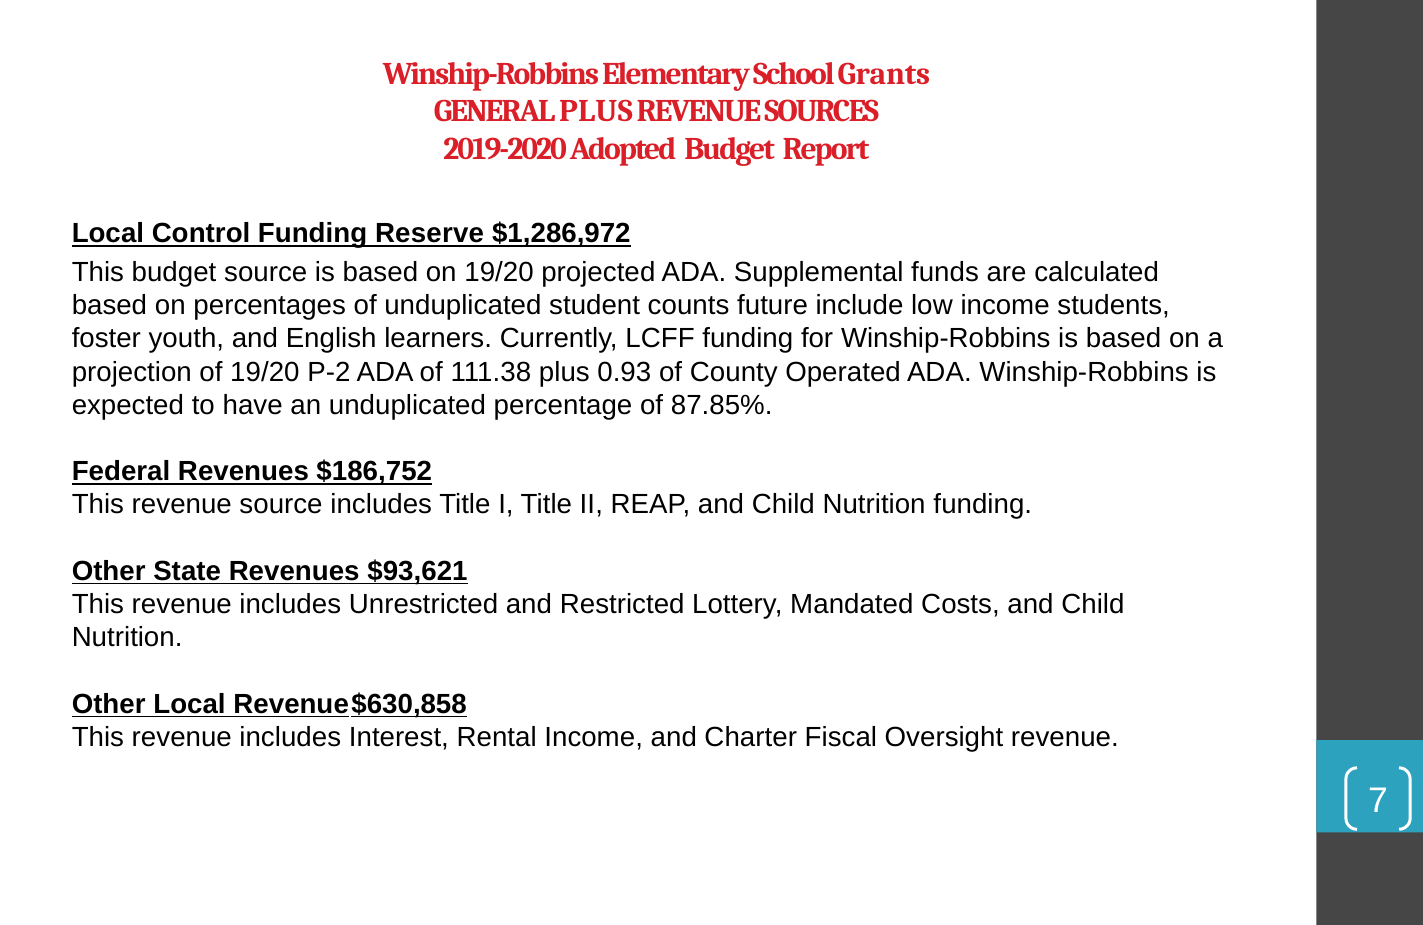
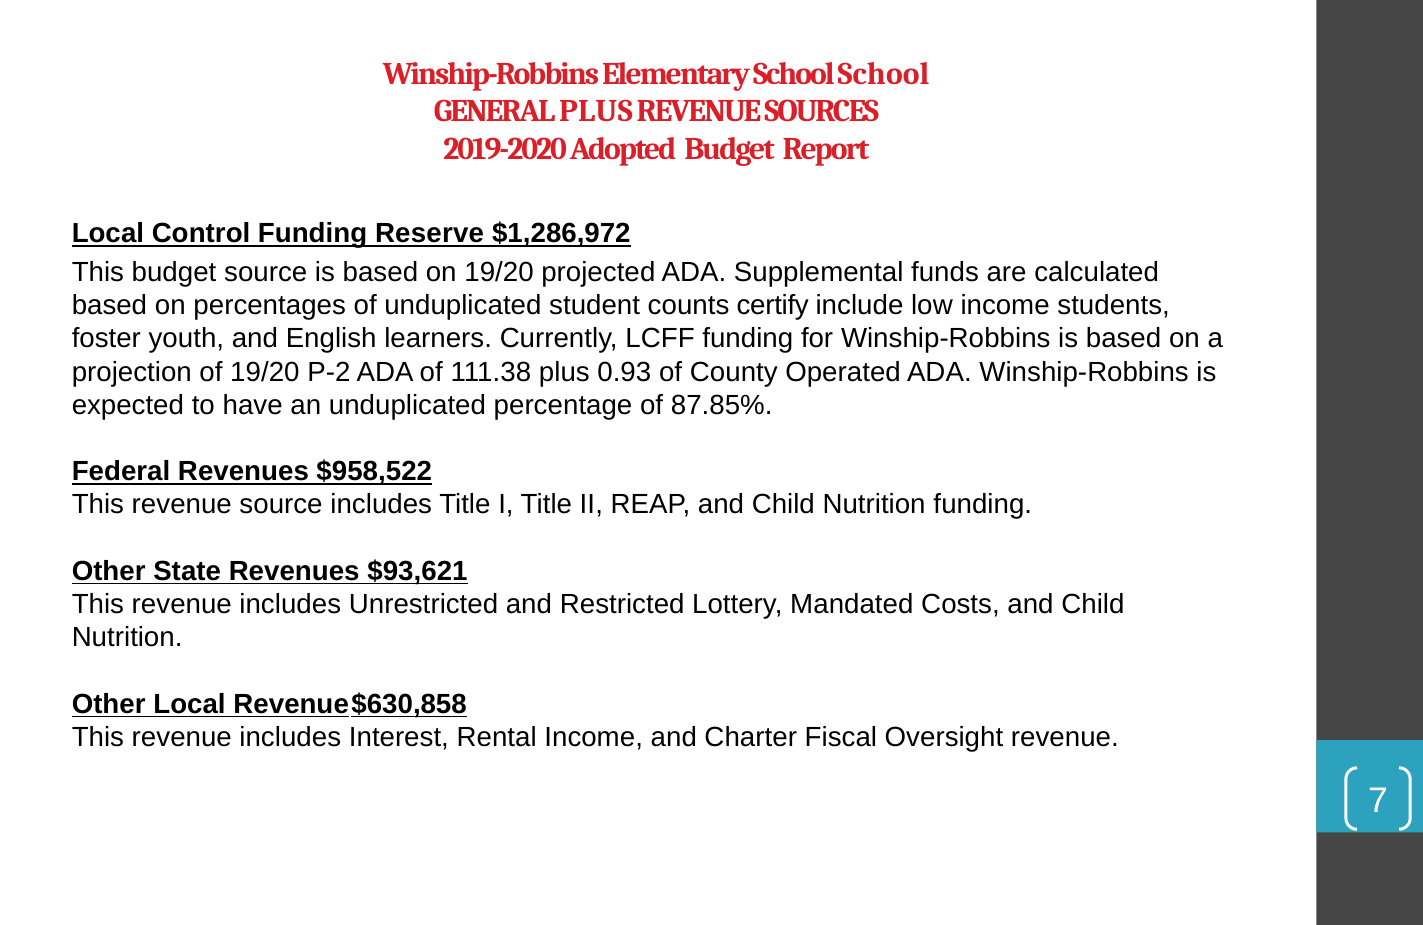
School Grants: Grants -> School (884, 74)
future: future -> certify (773, 305)
$186,752: $186,752 -> $958,522 (374, 472)
